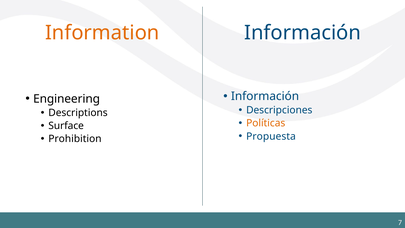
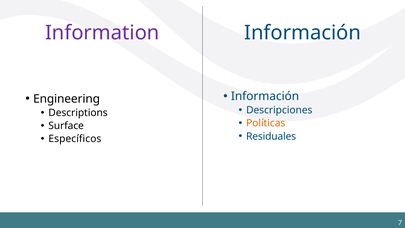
Information colour: orange -> purple (102, 33)
Propuesta: Propuesta -> Residuales (271, 136)
Prohibition: Prohibition -> Específicos (75, 139)
